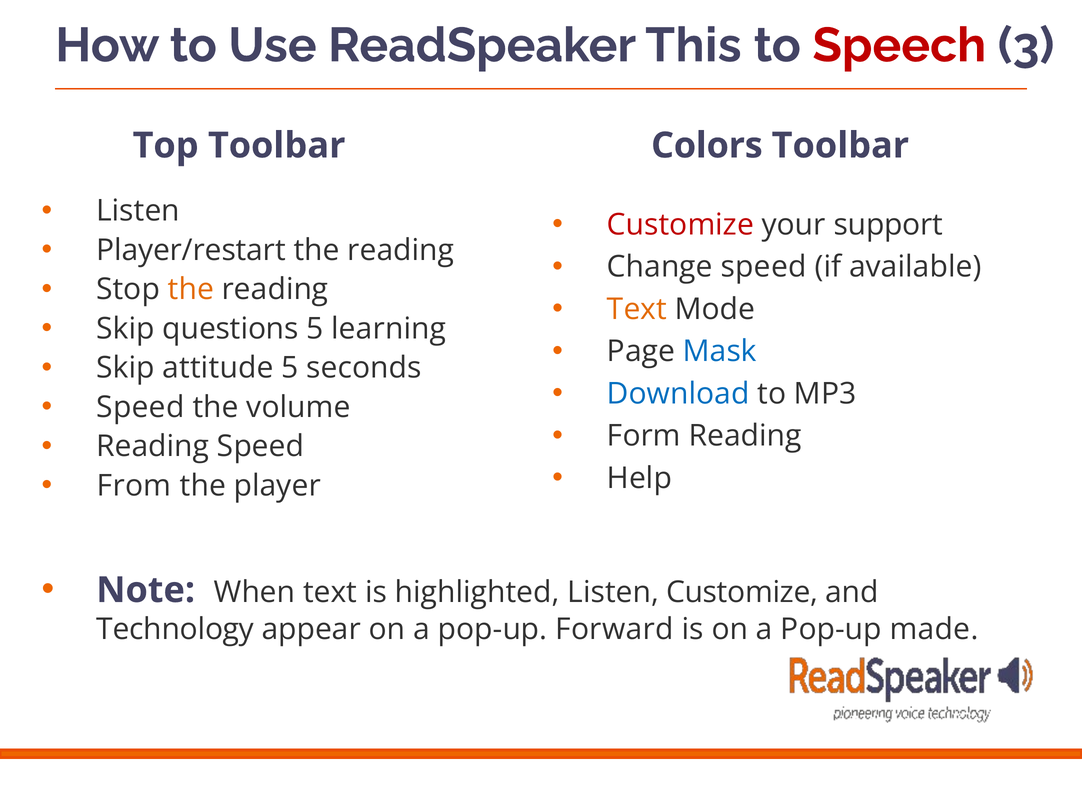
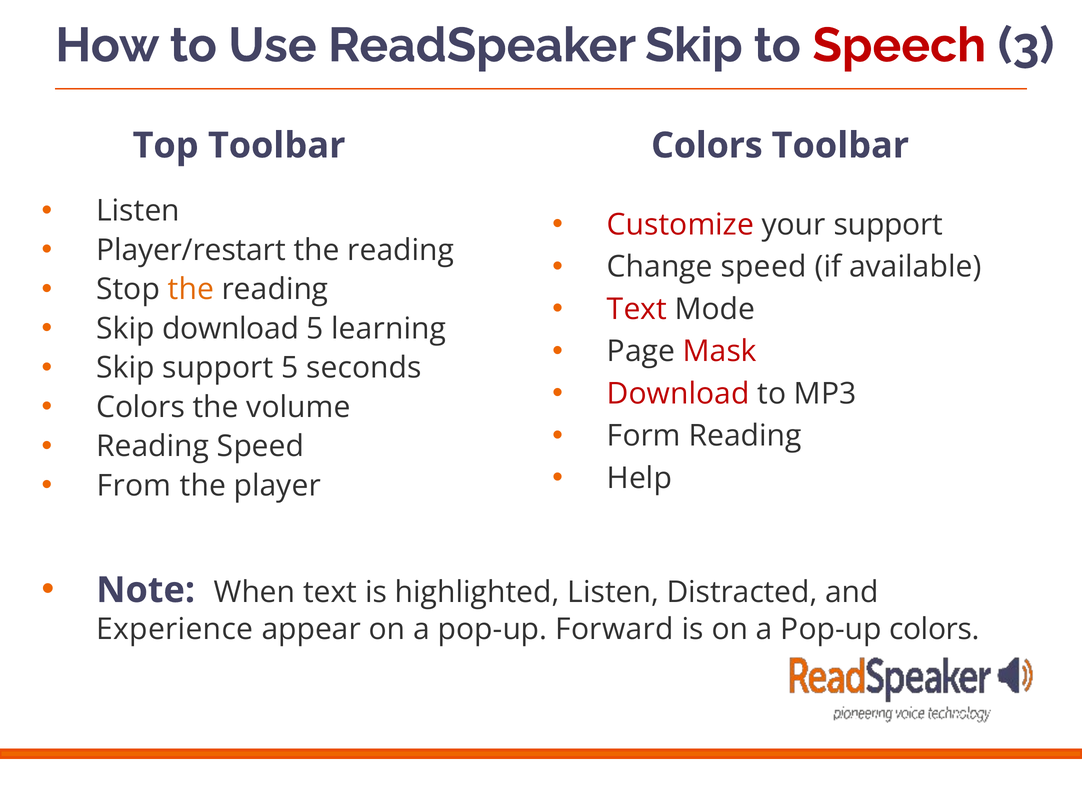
ReadSpeaker This: This -> Skip (694, 45)
Text colour: orange -> red (637, 309)
Skip questions: questions -> download (231, 329)
Mask colour: blue -> red (720, 351)
Skip attitude: attitude -> support (218, 368)
Download colour: blue -> red (678, 394)
Speed: Speed -> Colors (141, 407)
Listen Customize: Customize -> Distracted (742, 592)
Technology: Technology -> Experience (175, 629)
Pop-up made: made -> colors (934, 629)
